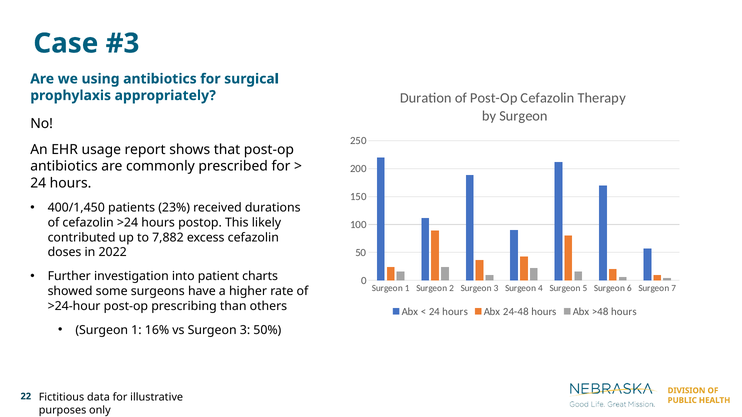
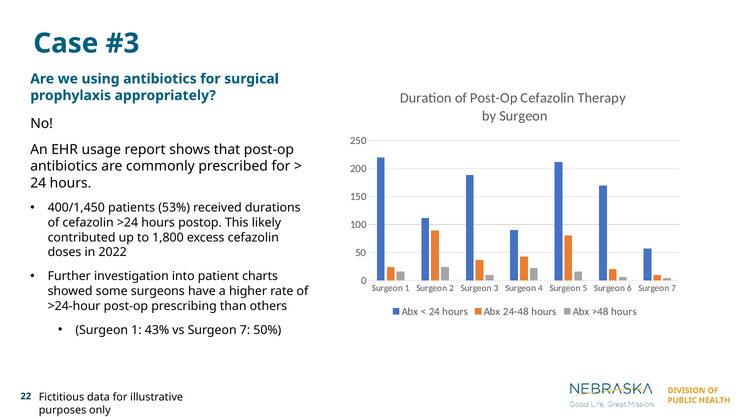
23%: 23% -> 53% (174, 208)
7,882: 7,882 -> 1,800 (168, 238)
16%: 16% -> 43% (157, 330)
vs Surgeon 3: 3 -> 7 (245, 330)
